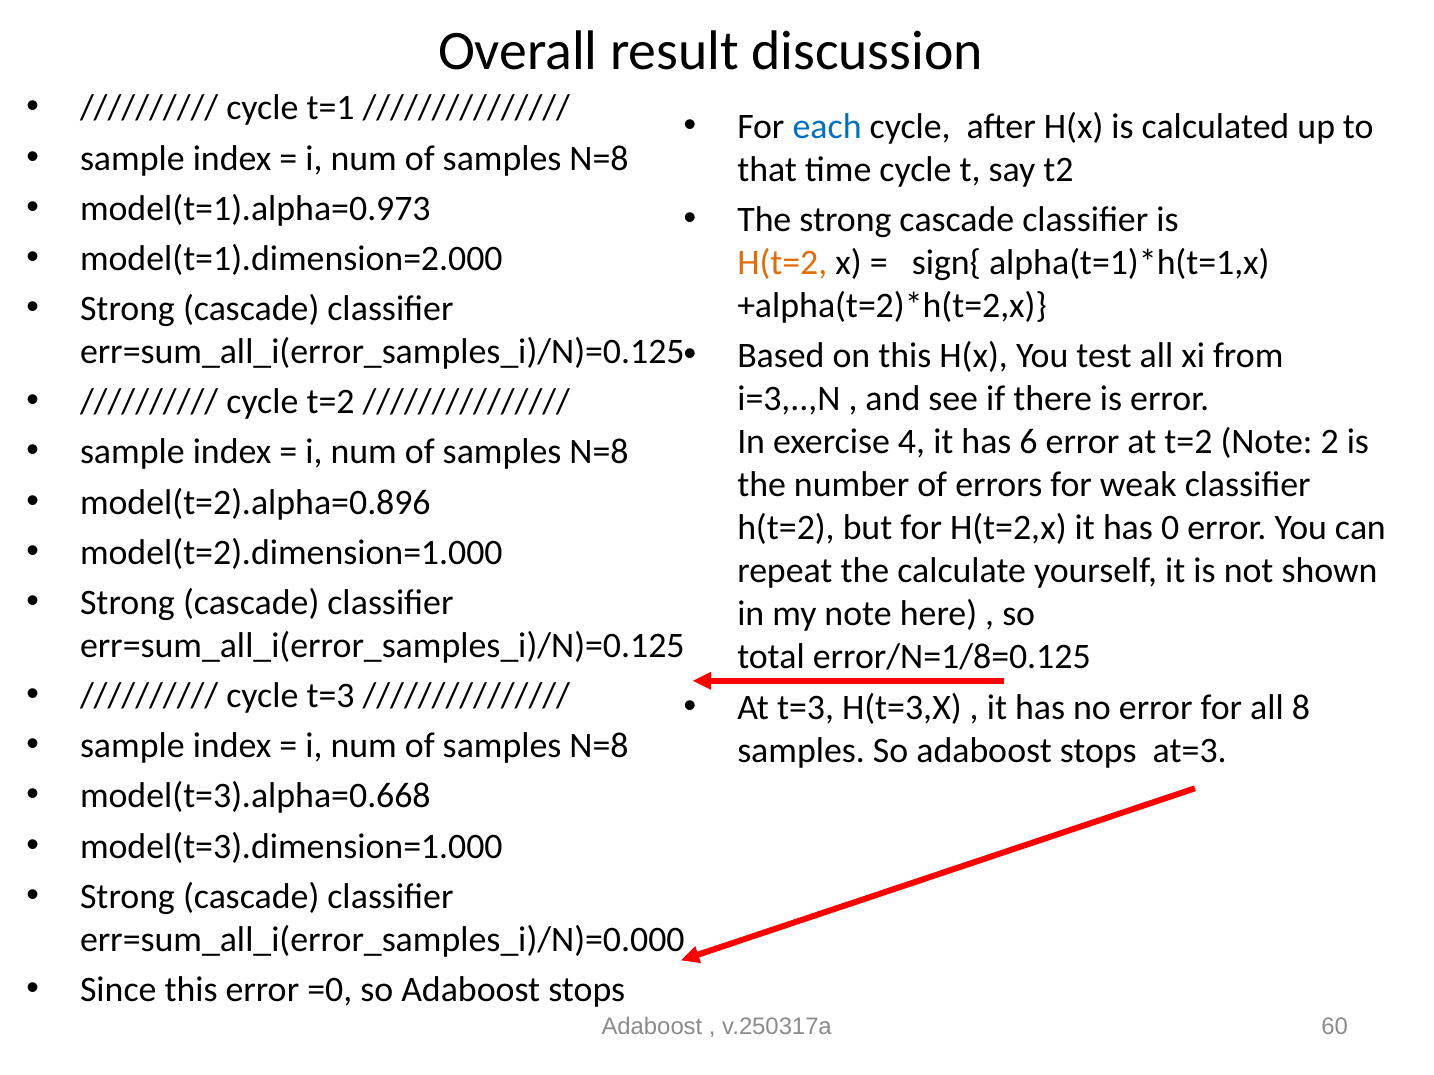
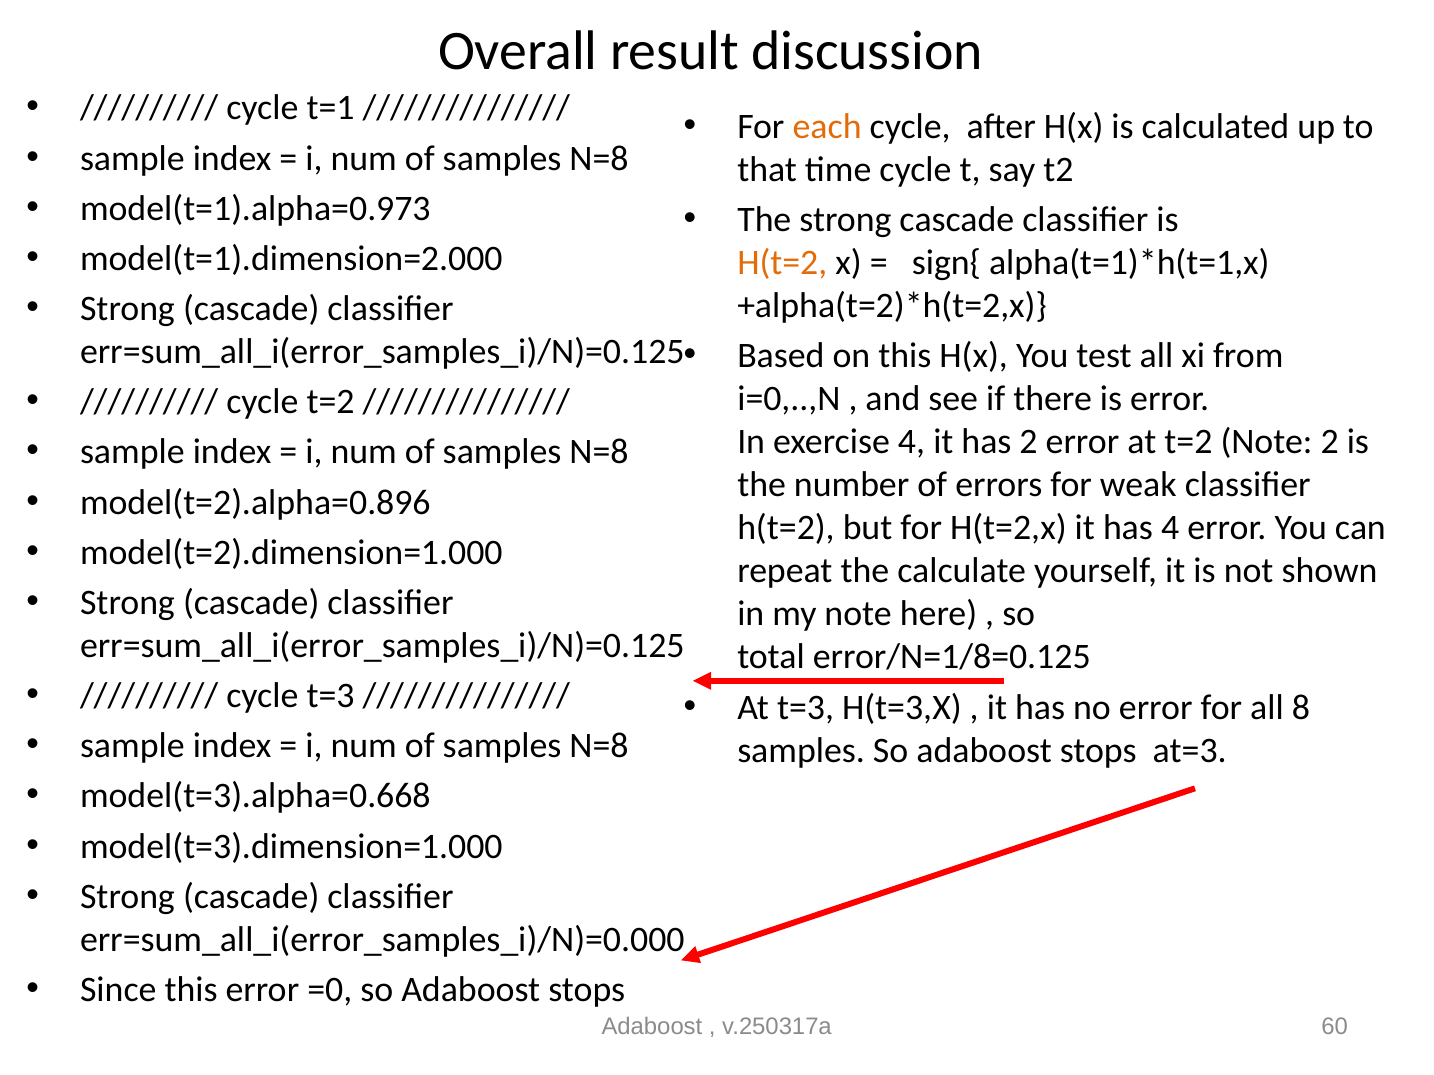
each colour: blue -> orange (827, 127)
i=3,..,N: i=3,..,N -> i=0,..,N (789, 399)
has 6: 6 -> 2 (1029, 442)
has 0: 0 -> 4 (1170, 528)
